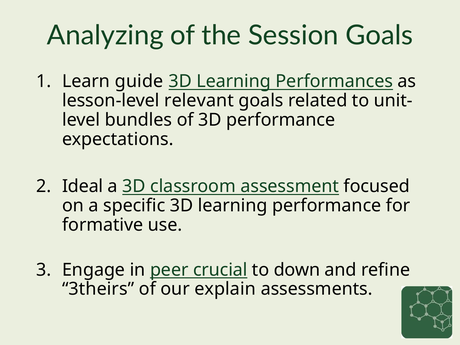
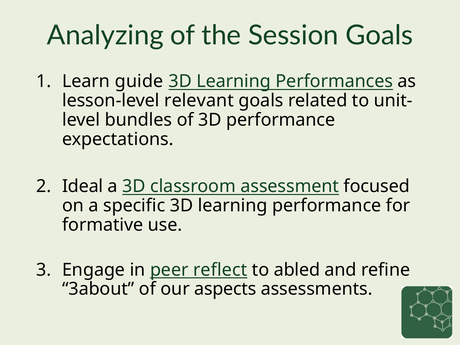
crucial: crucial -> reflect (220, 270)
down: down -> abled (297, 270)
3theirs: 3theirs -> 3about (98, 289)
explain: explain -> aspects (225, 289)
